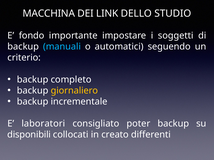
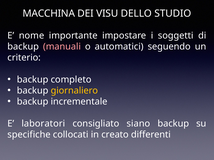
LINK: LINK -> VISU (107, 13)
fondo: fondo -> nome (32, 36)
manuali colour: light blue -> pink (62, 47)
poter: poter -> siano (138, 124)
disponibili: disponibili -> specifiche (29, 135)
